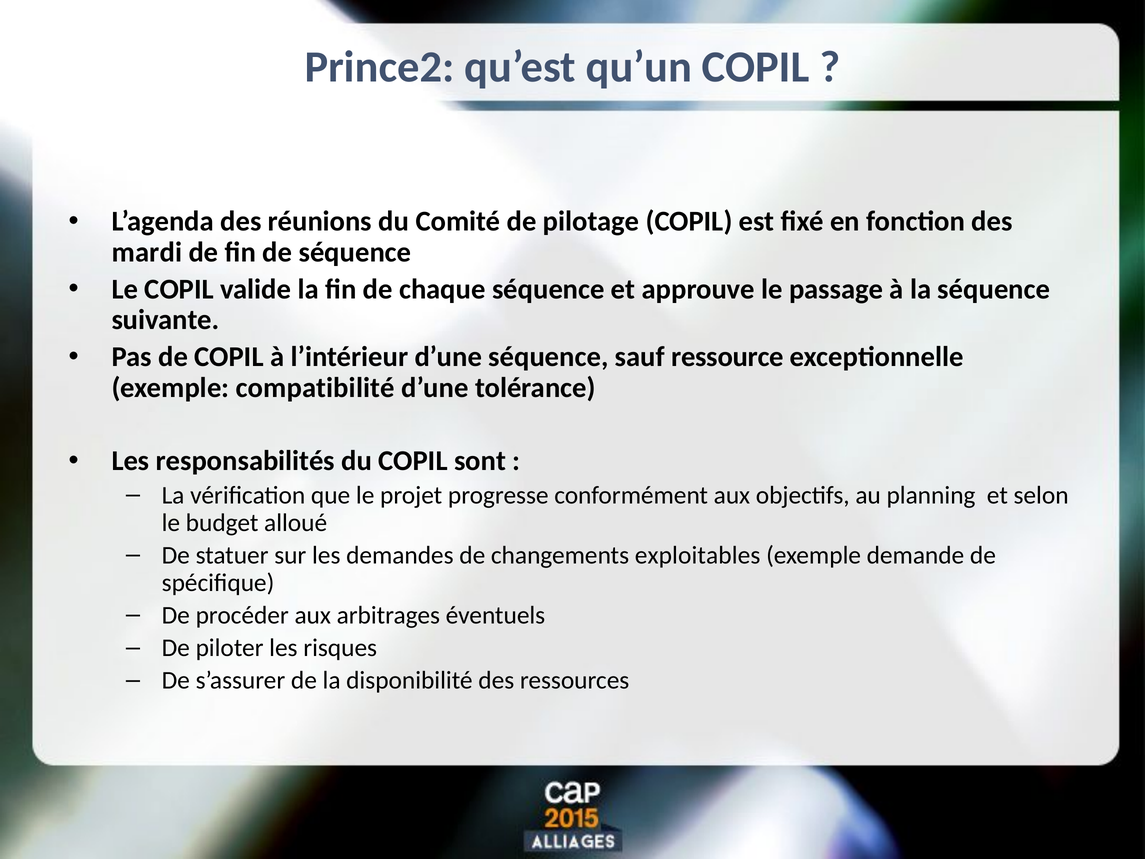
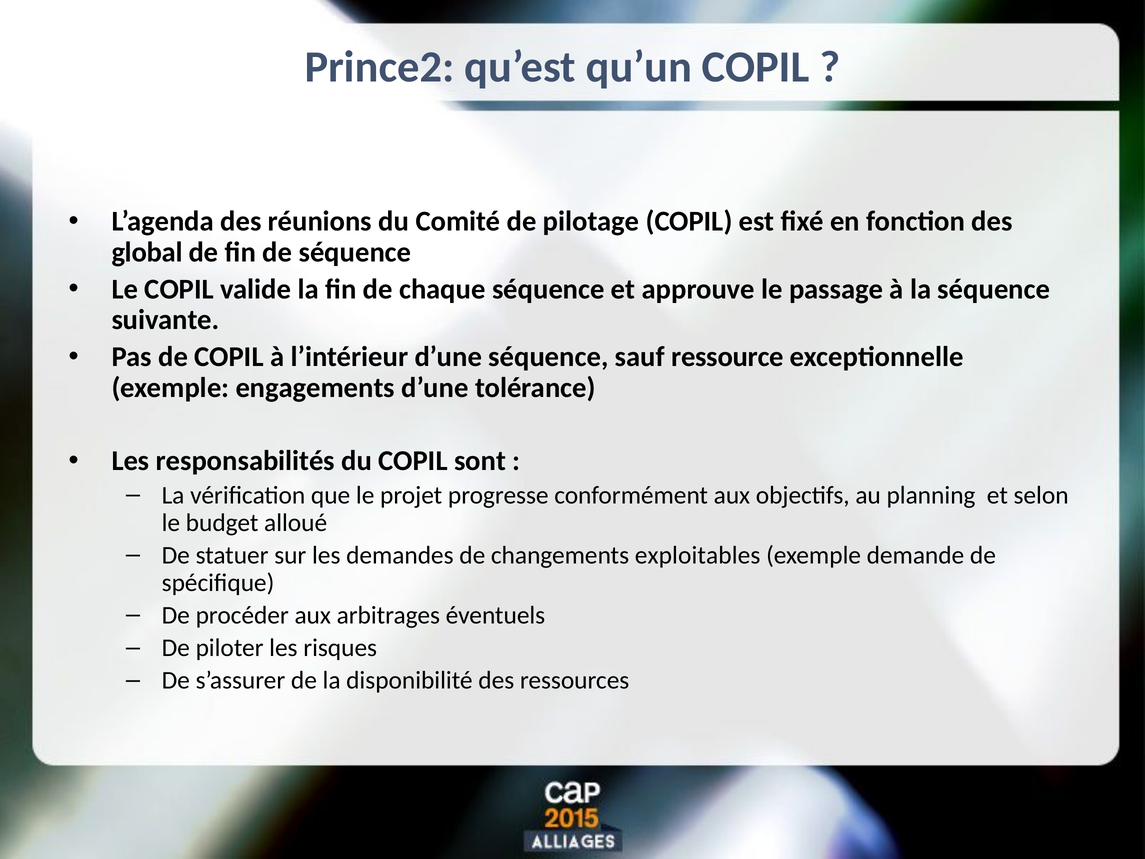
mardi: mardi -> global (147, 252)
compatibilité: compatibilité -> engagements (315, 387)
